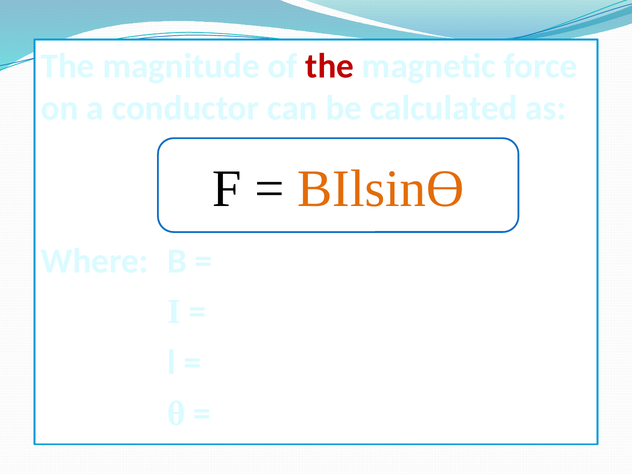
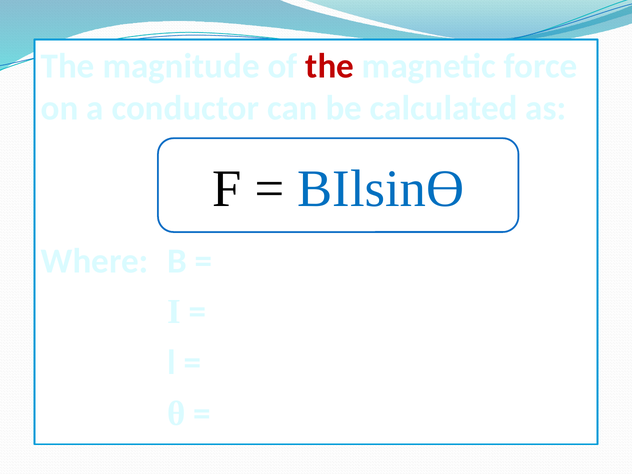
BIlsinƟ colour: orange -> blue (381, 189)
